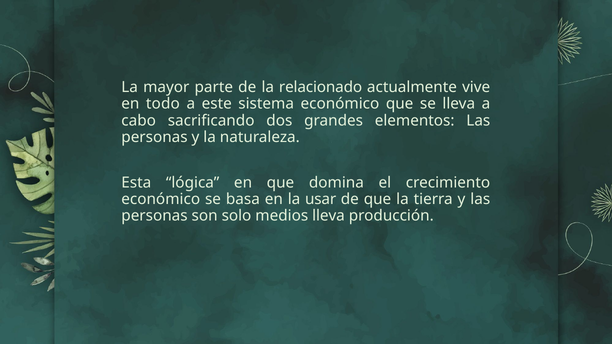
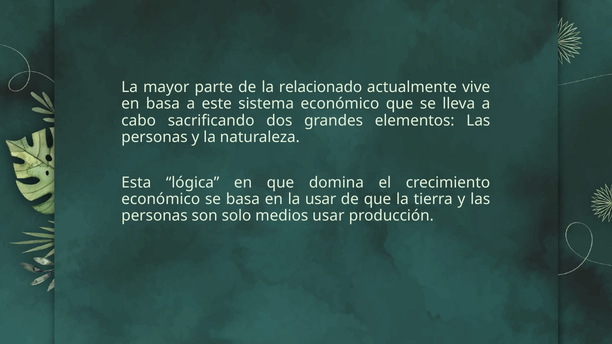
en todo: todo -> basa (163, 104)
medios lleva: lleva -> usar (328, 216)
